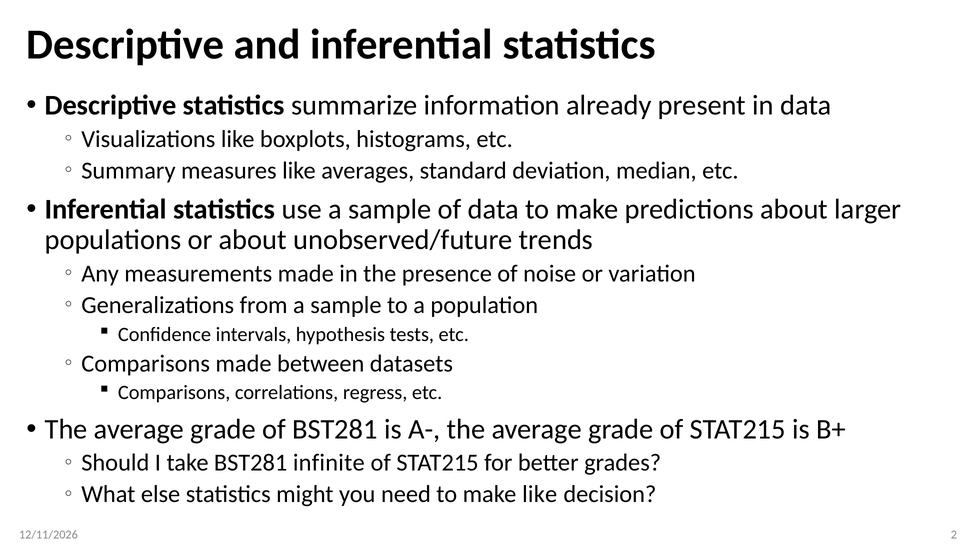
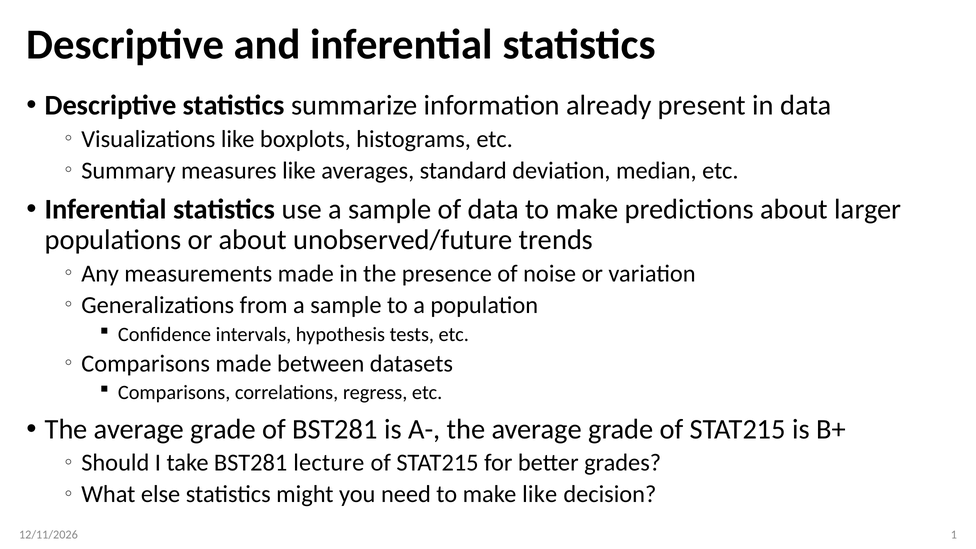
infinite: infinite -> lecture (329, 463)
2: 2 -> 1 (954, 535)
